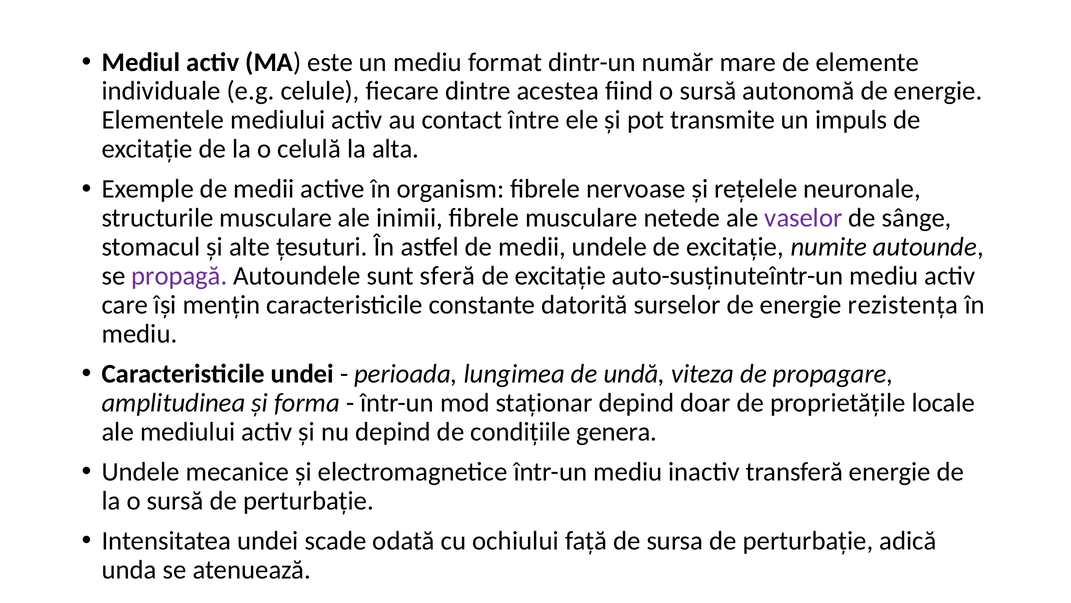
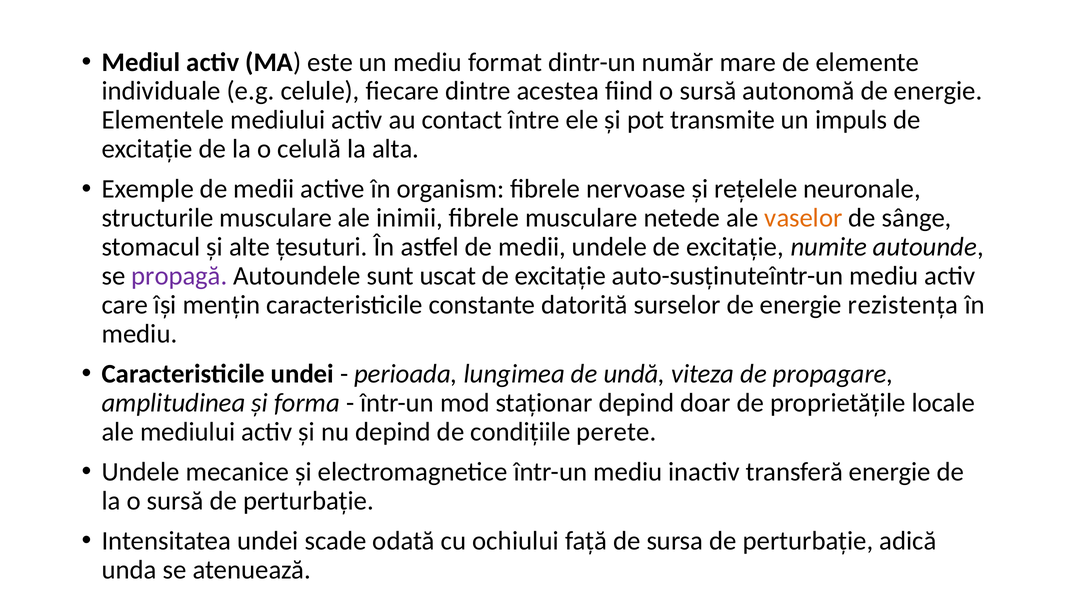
vaselor colour: purple -> orange (803, 218)
sferă: sferă -> uscat (448, 276)
genera: genera -> perete (617, 431)
